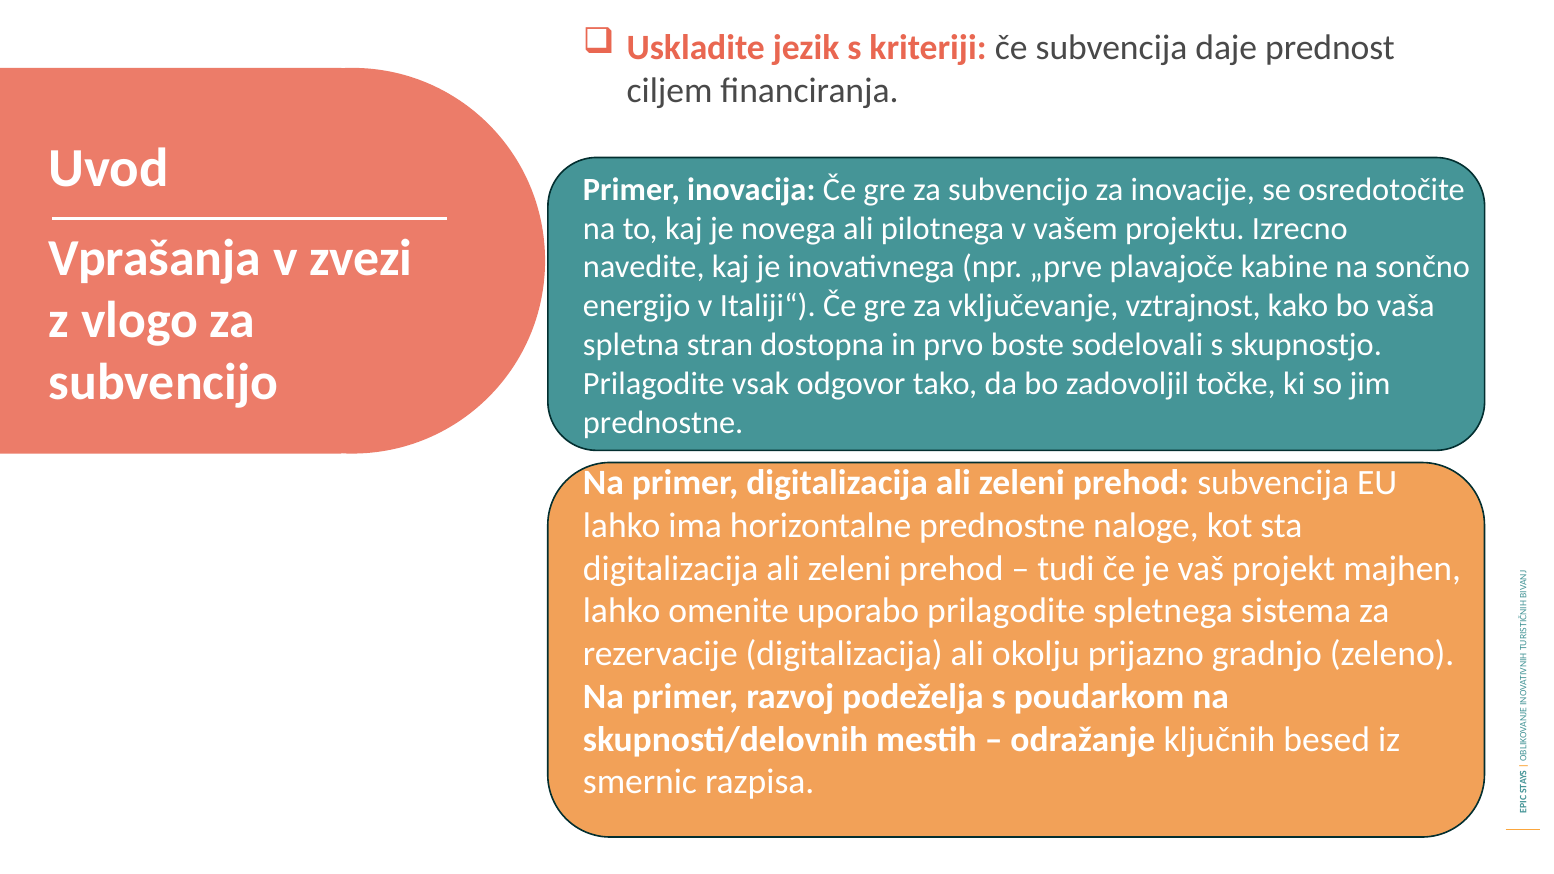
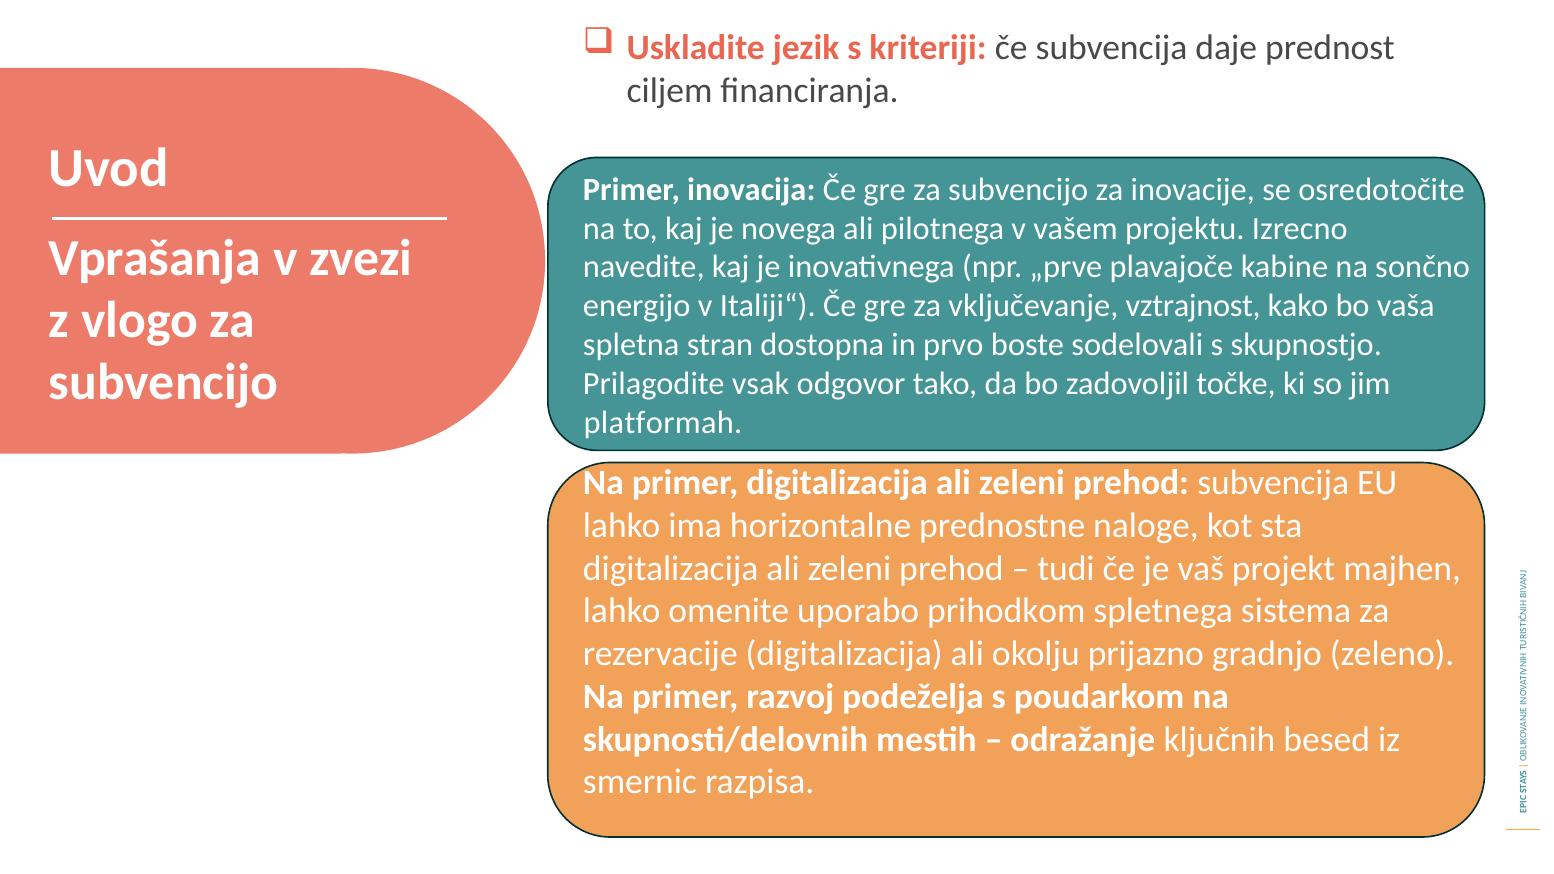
prednostne: prednostne -> platformah (663, 423)
uporabo prilagodite: prilagodite -> prihodkom (1006, 611)
